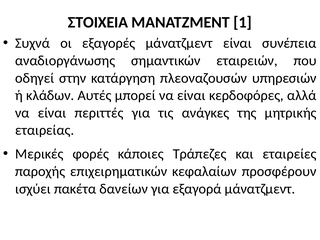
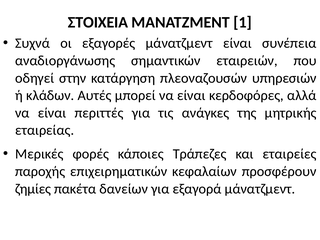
ισχύει: ισχύει -> ζημίες (33, 189)
